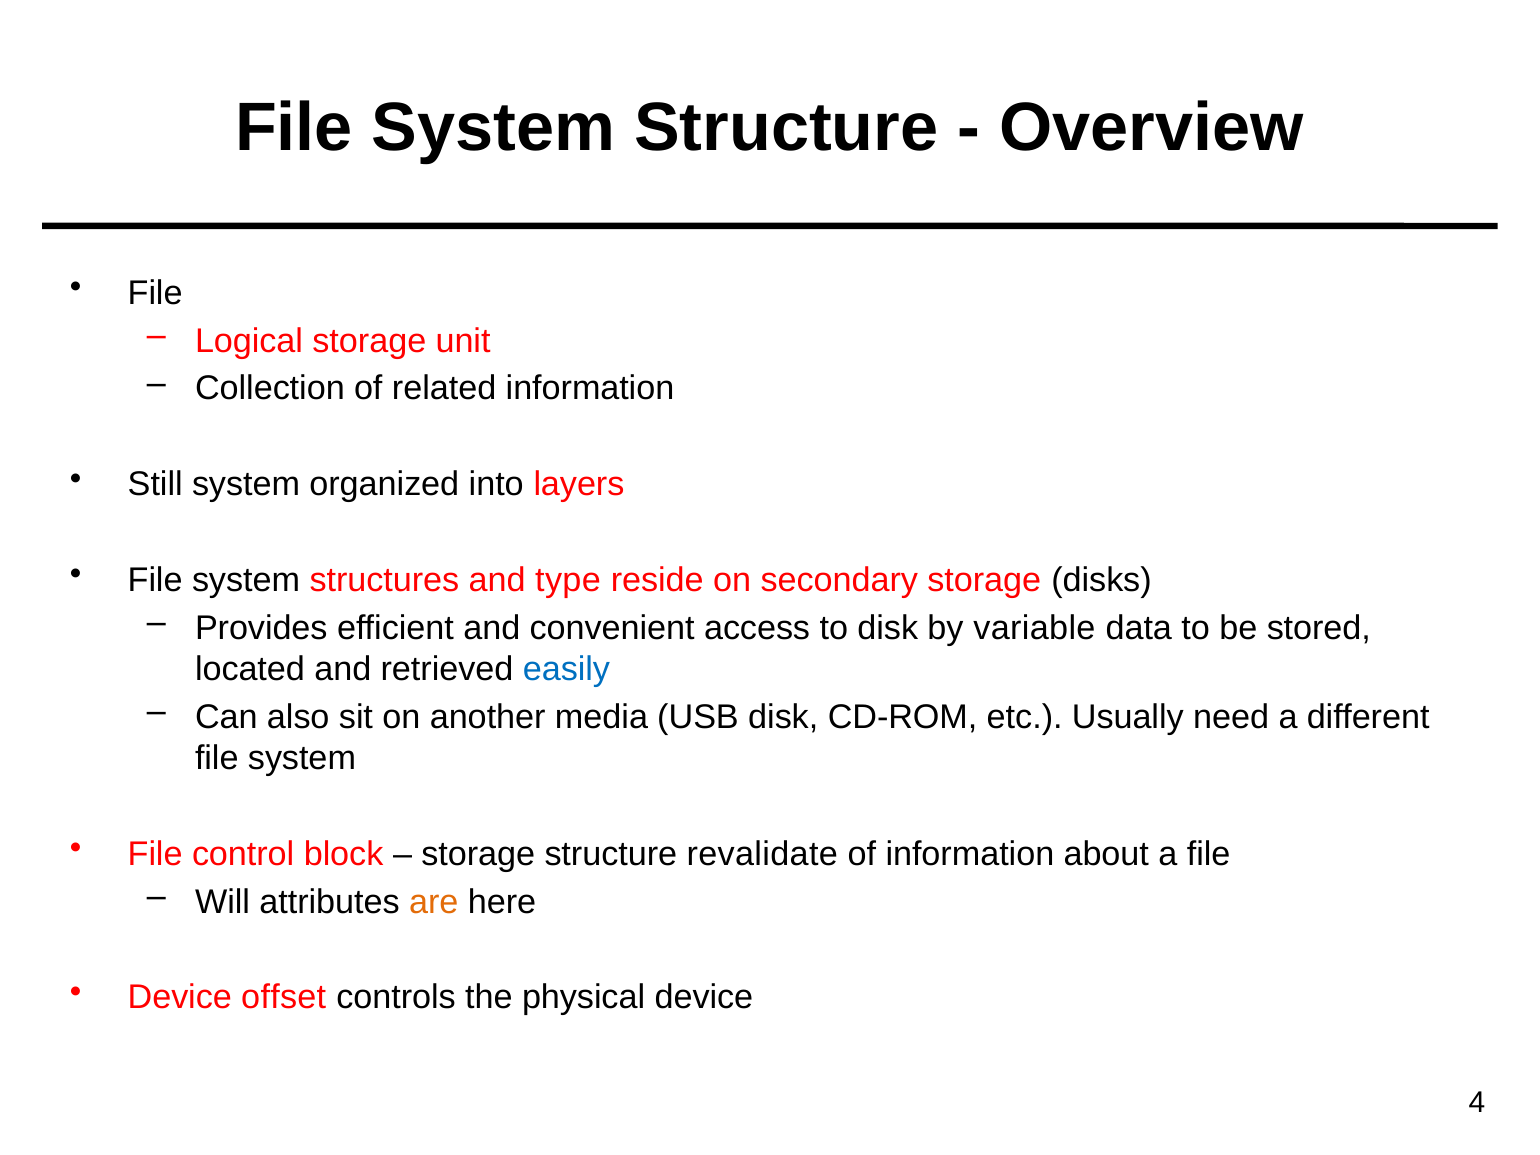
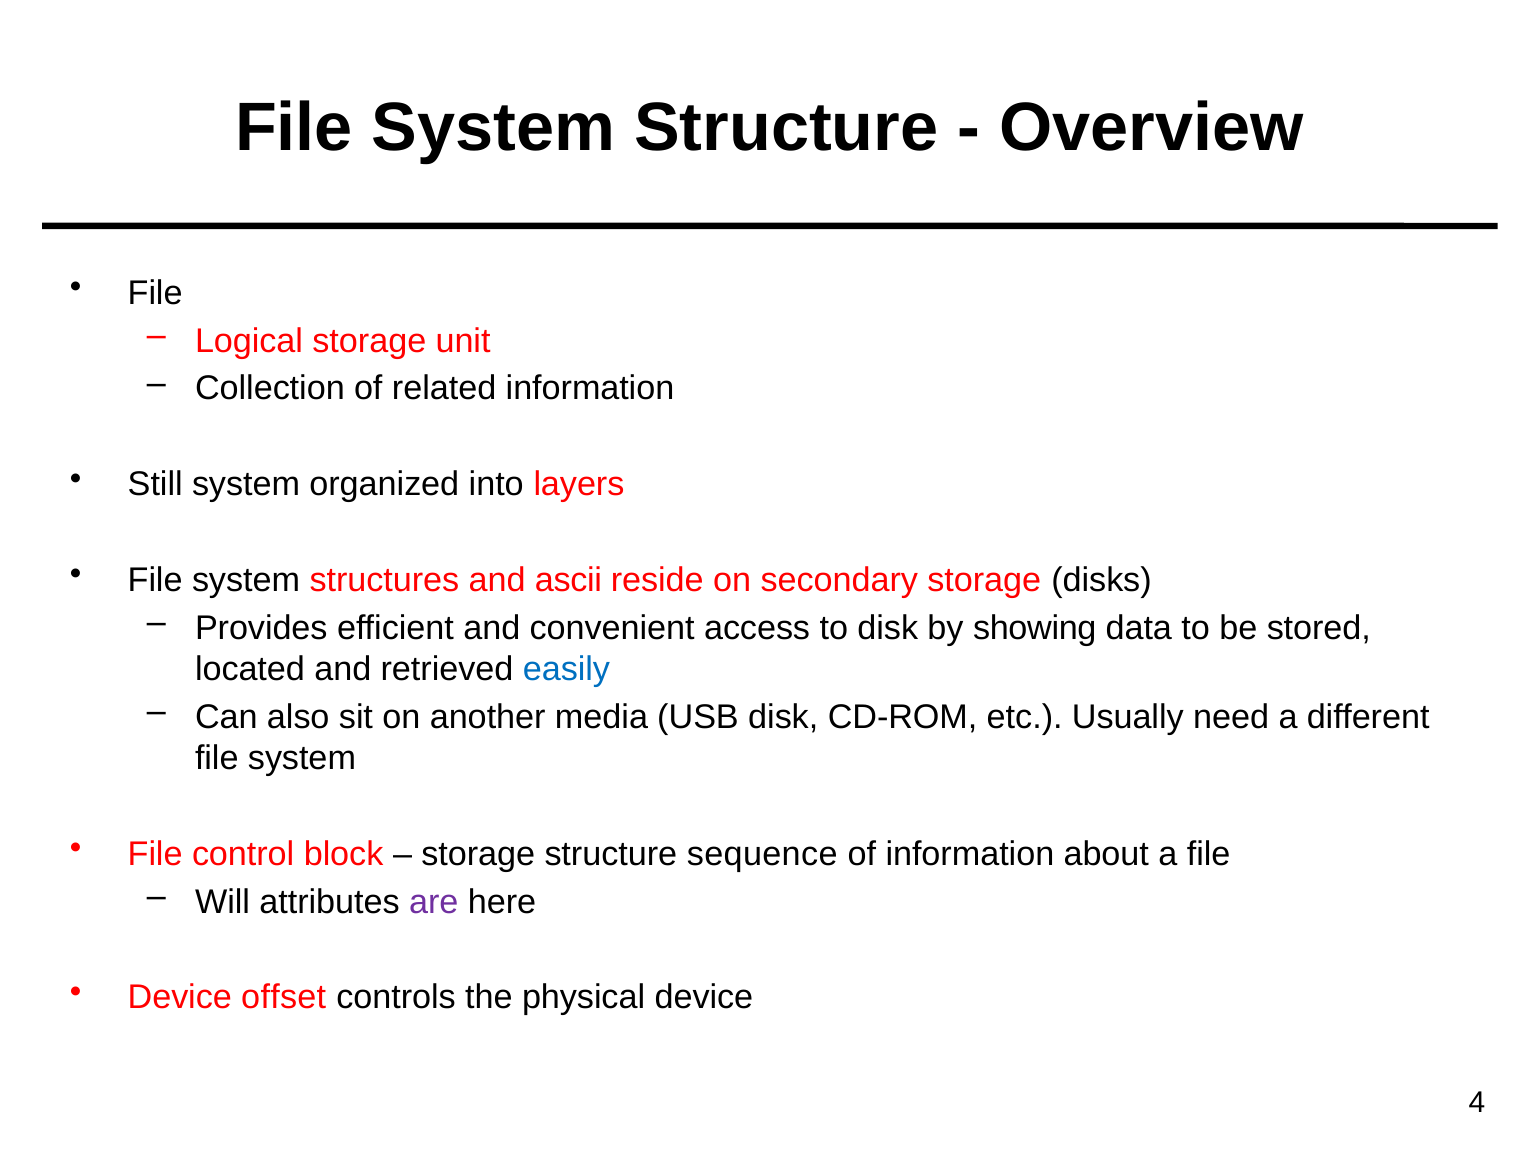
type: type -> ascii (568, 580)
variable: variable -> showing (1035, 628)
revalidate: revalidate -> sequence (762, 854)
are colour: orange -> purple (434, 902)
